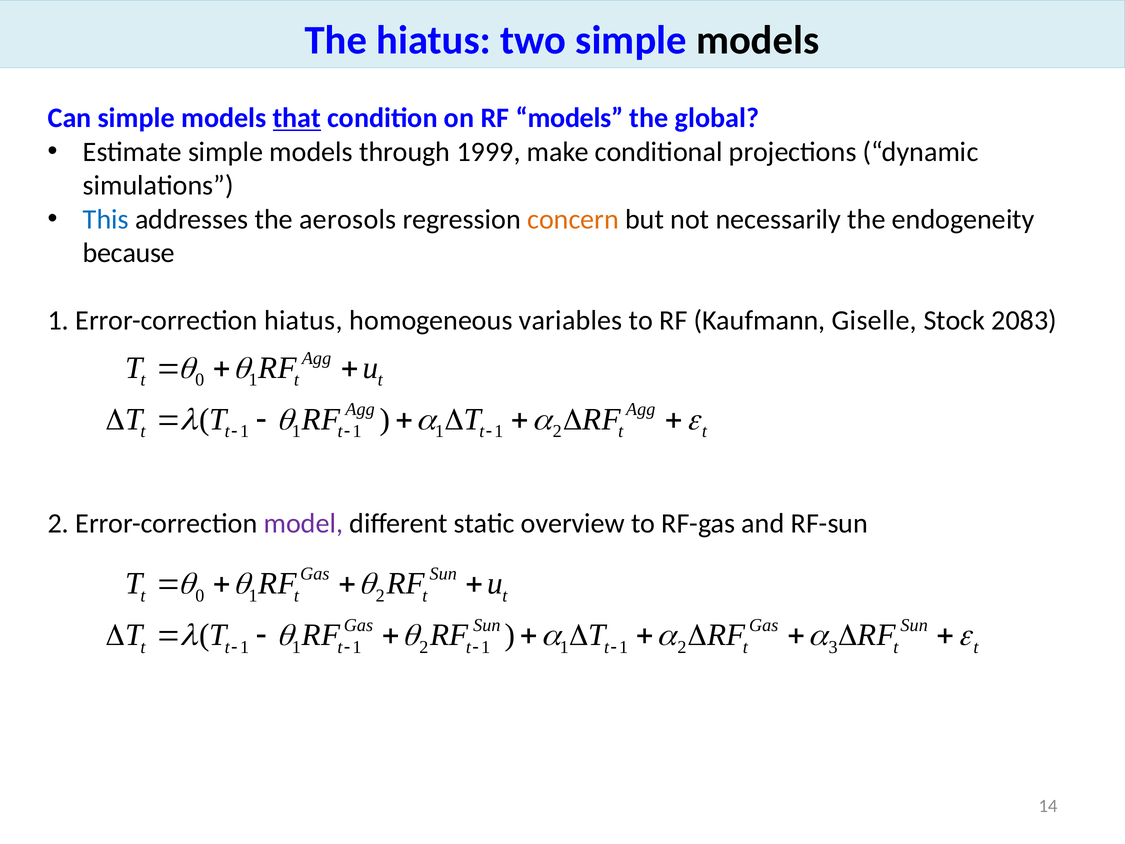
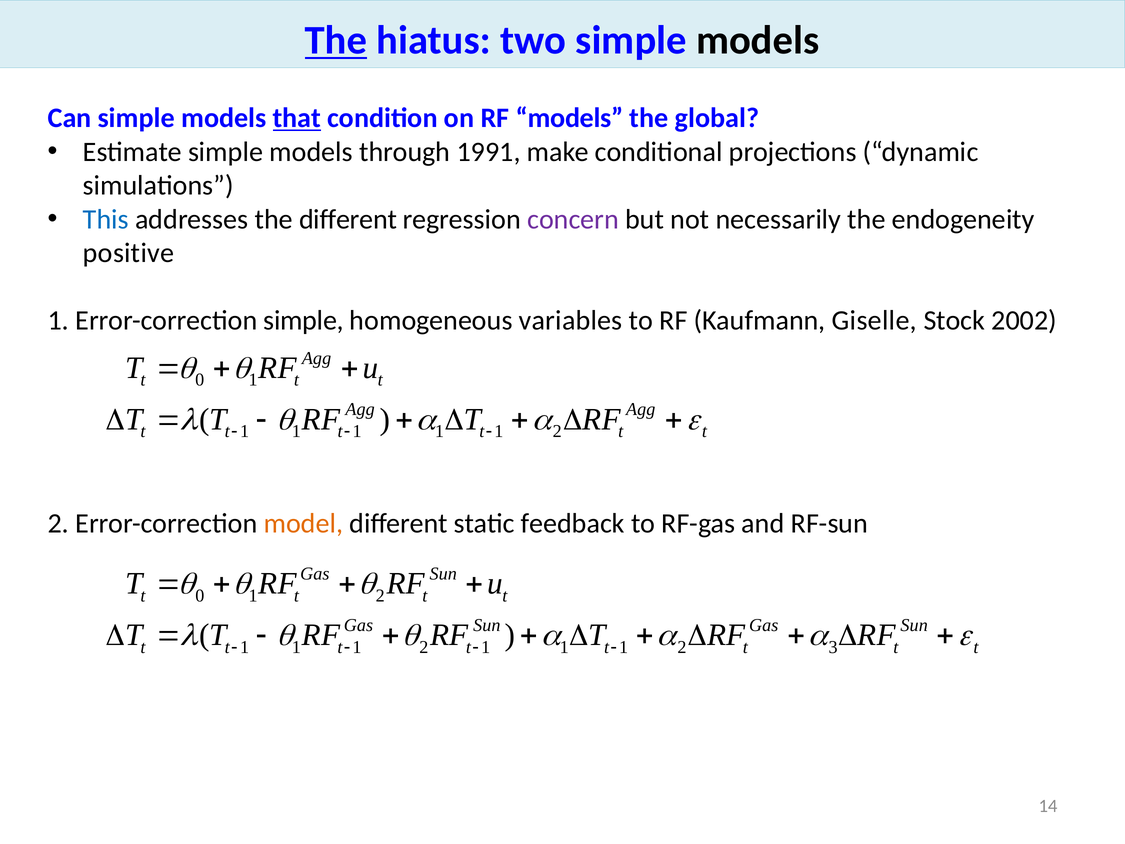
The underline: none -> present (336, 40)
1999: 1999 -> 1991 (489, 152)
the aerosols: aerosols -> different (348, 219)
concern colour: orange -> purple (573, 219)
because: because -> positive (129, 253)
Error-correction hiatus: hiatus -> simple (304, 321)
2083: 2083 -> 2002 (1024, 321)
model colour: purple -> orange (303, 523)
overview: overview -> feedback (573, 523)
